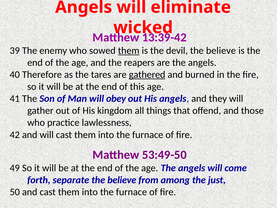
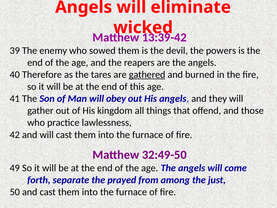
them underline: present -> none (129, 51)
devil the believe: believe -> powers (221, 51)
53:49-50: 53:49-50 -> 32:49-50 (164, 155)
separate the believe: believe -> prayed (122, 180)
